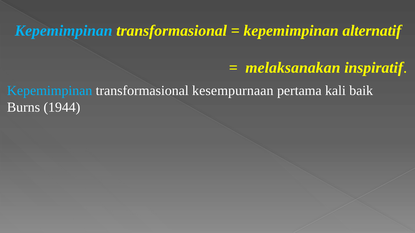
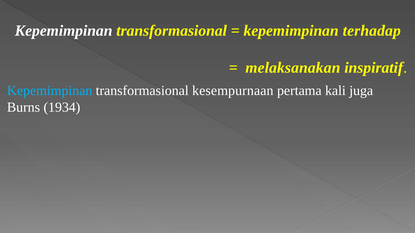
Kepemimpinan colour: light blue -> white (64, 31)
alternatif: alternatif -> terhadap (372, 31)
baik: baik -> juga (361, 91)
1944: 1944 -> 1934 (62, 107)
